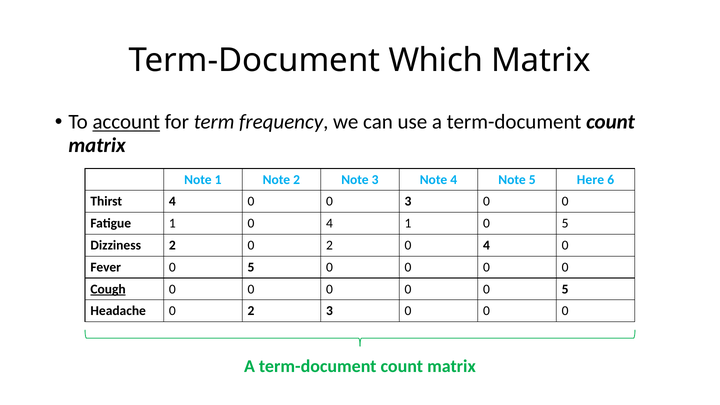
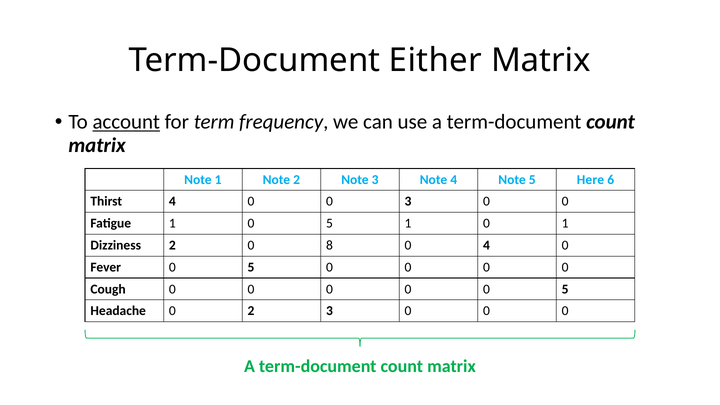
Which: Which -> Either (435, 60)
1 0 4: 4 -> 5 (329, 223)
1 0 5: 5 -> 1 (565, 223)
2 0 2: 2 -> 8 (329, 245)
Cough underline: present -> none (108, 289)
